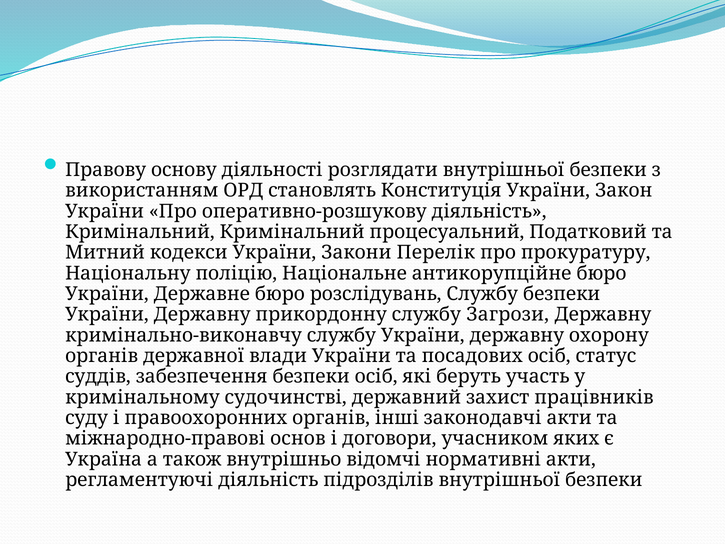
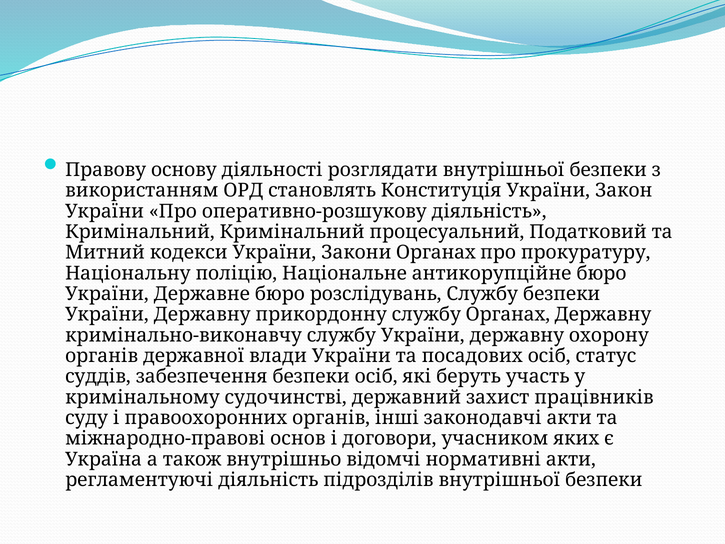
Закони Перелік: Перелік -> Органах (436, 252)
службу Загрози: Загрози -> Органах (508, 314)
